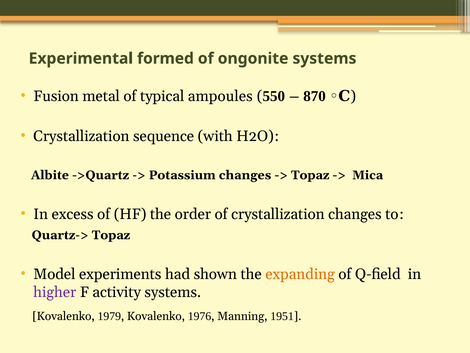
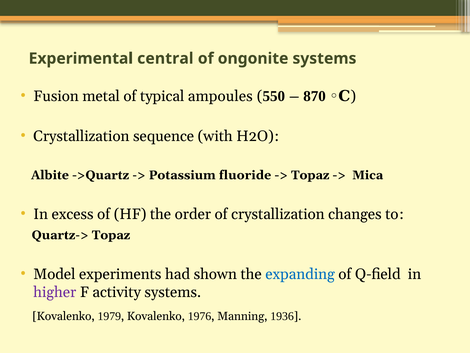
formed: formed -> central (165, 58)
Potassium changes: changes -> fluoride (245, 175)
expanding colour: orange -> blue (300, 274)
1951: 1951 -> 1936 (282, 316)
